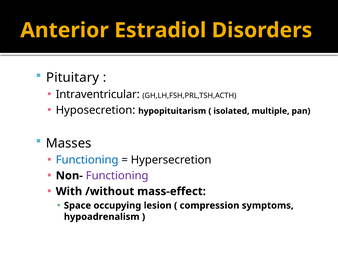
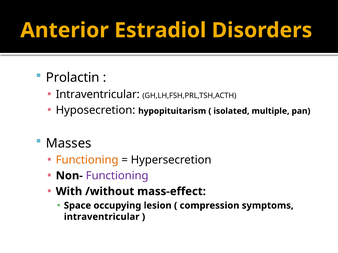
Pituitary: Pituitary -> Prolactin (73, 78)
Functioning colour: blue -> orange (87, 160)
hypoadrenalism: hypoadrenalism -> intraventricular (102, 217)
